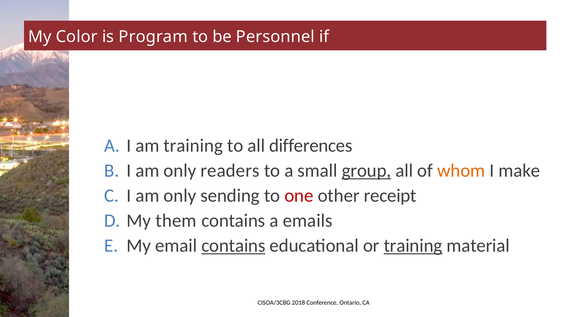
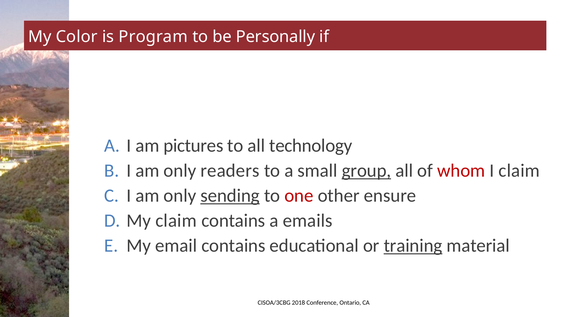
Personnel: Personnel -> Personally (276, 37)
am training: training -> pictures (193, 146)
differences: differences -> technology (311, 146)
whom colour: orange -> red (461, 171)
I make: make -> claim (519, 171)
sending underline: none -> present (230, 196)
receipt: receipt -> ensure (390, 196)
My them: them -> claim (176, 221)
contains underline: present -> none (233, 246)
